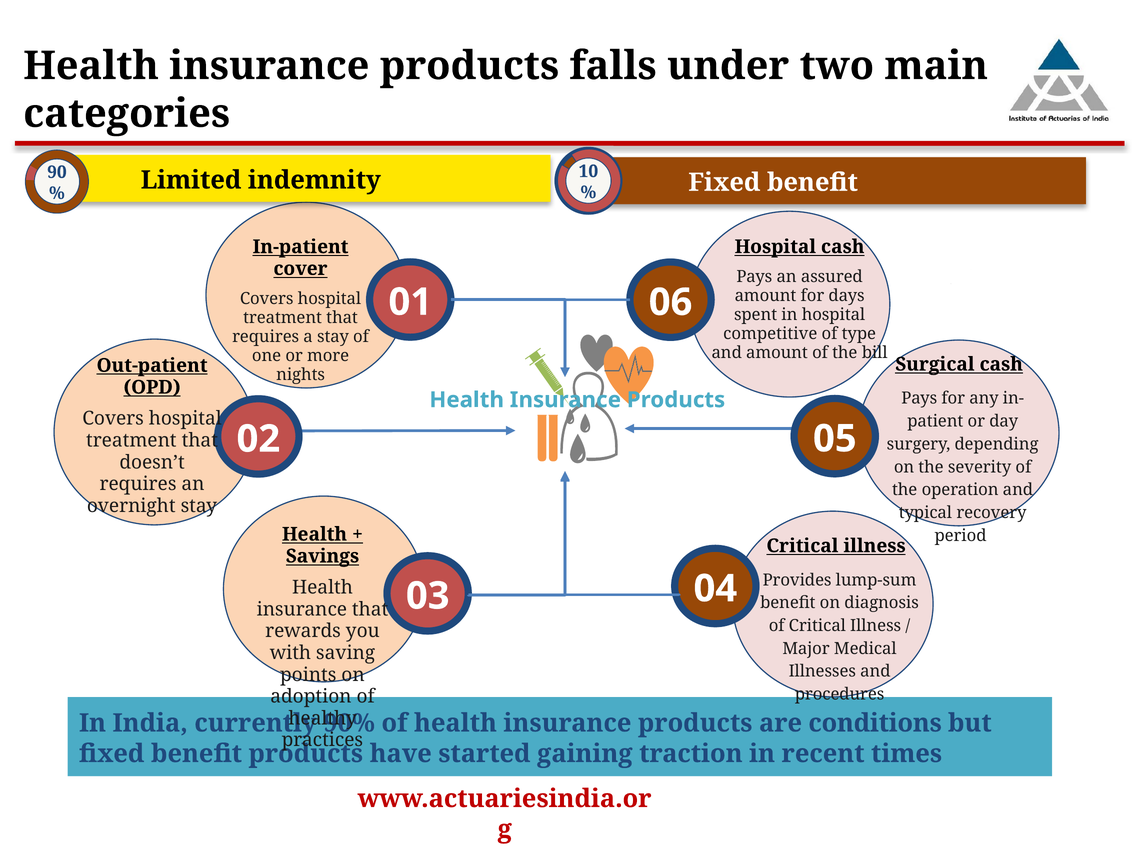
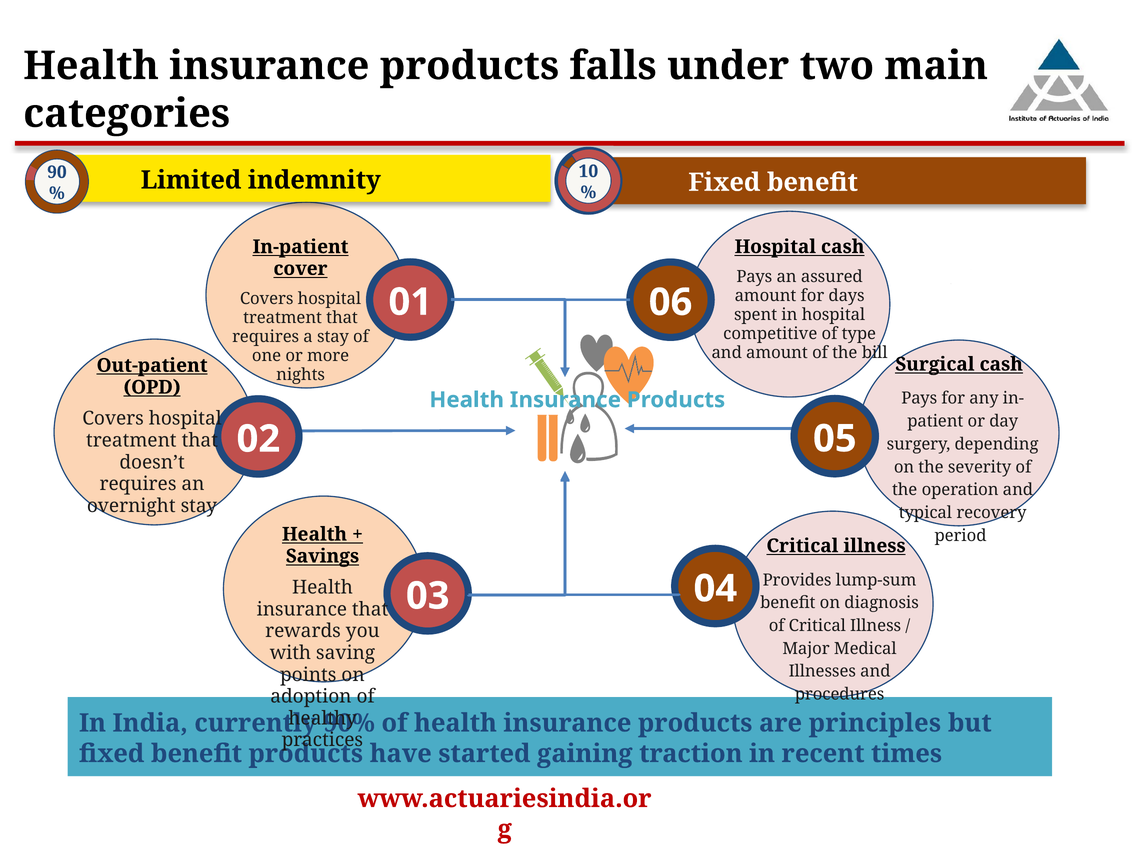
conditions: conditions -> principles (875, 723)
